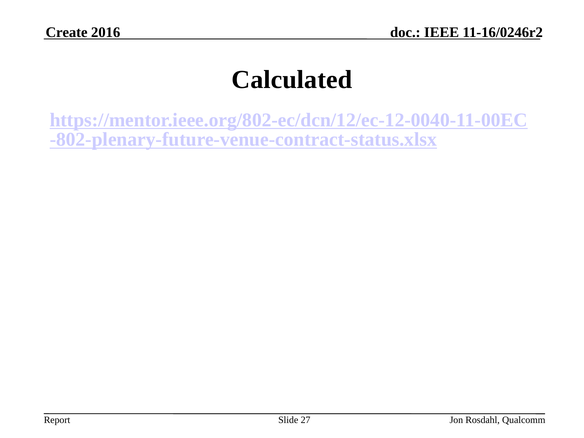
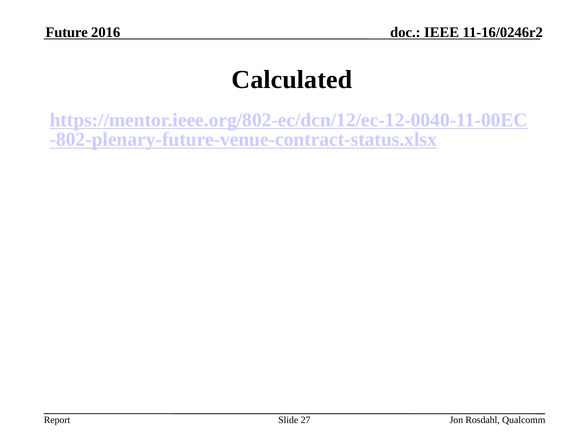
Create: Create -> Future (67, 32)
